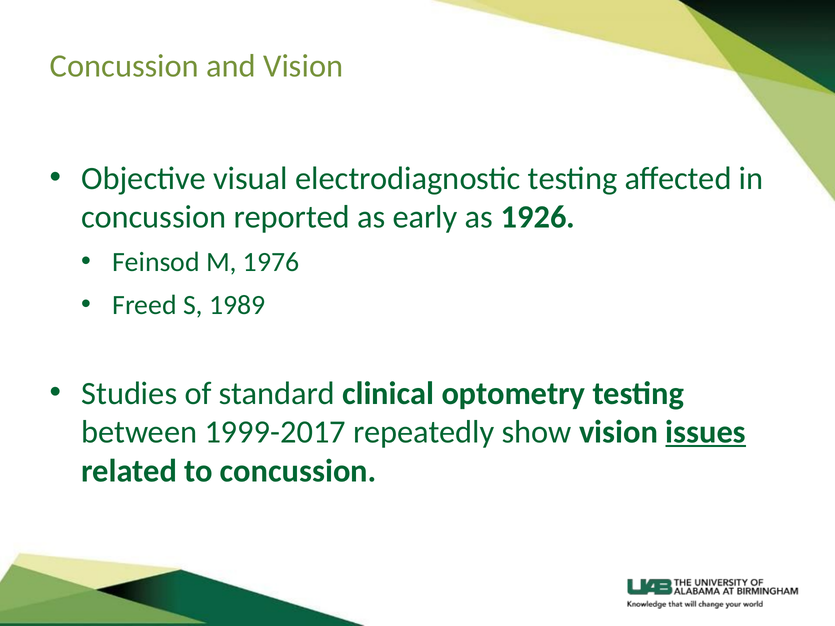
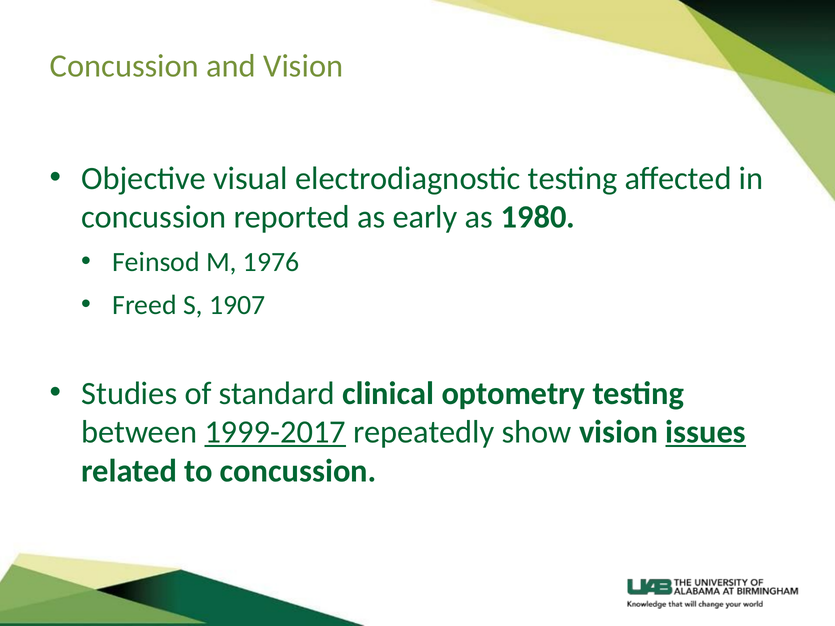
1926: 1926 -> 1980 (538, 217)
1989: 1989 -> 1907 (237, 305)
1999-2017 underline: none -> present (275, 432)
